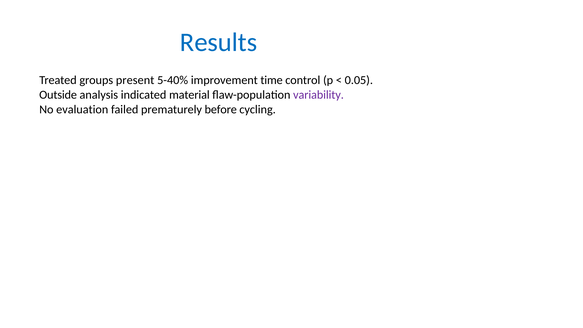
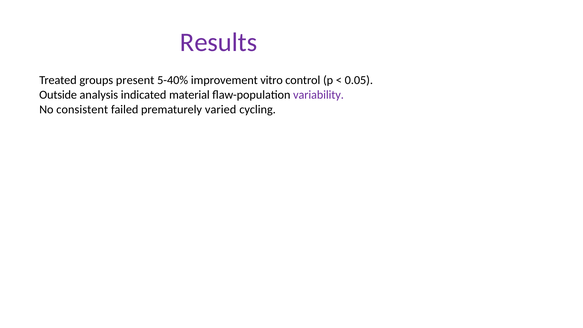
Results colour: blue -> purple (219, 42)
time: time -> vitro (272, 80)
evaluation: evaluation -> consistent (82, 109)
before: before -> varied (221, 109)
